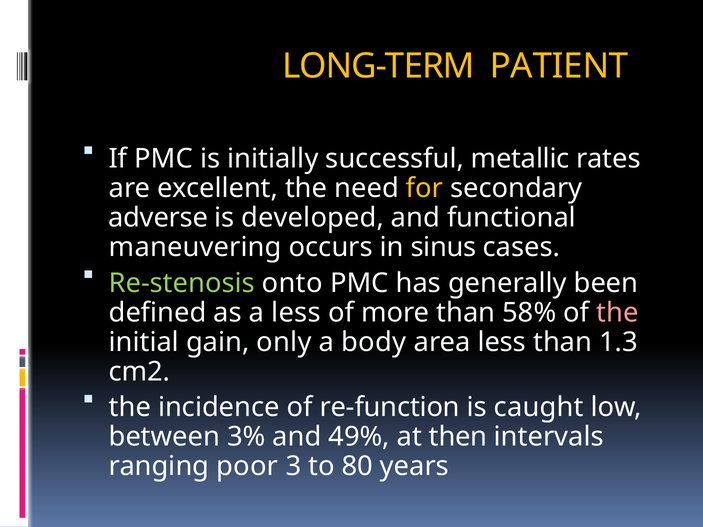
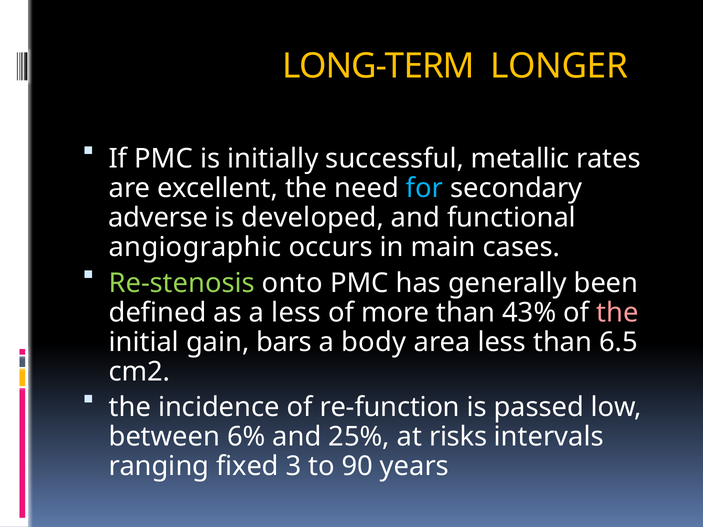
PATIENT: PATIENT -> LONGER (559, 66)
for colour: yellow -> light blue (424, 188)
maneuvering: maneuvering -> angiographic (195, 247)
sinus: sinus -> main (443, 247)
58%: 58% -> 43% (529, 313)
only: only -> bars (284, 342)
1.3: 1.3 -> 6.5 (618, 342)
caught: caught -> passed (539, 407)
3%: 3% -> 6% (246, 437)
49%: 49% -> 25% (359, 437)
then: then -> risks (458, 437)
poor: poor -> fixed (247, 466)
80: 80 -> 90 (357, 466)
